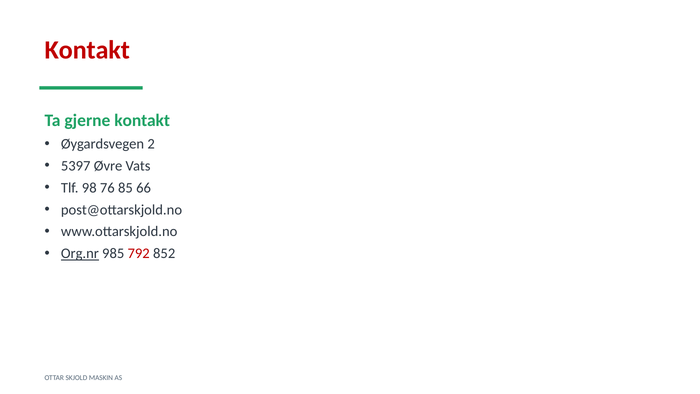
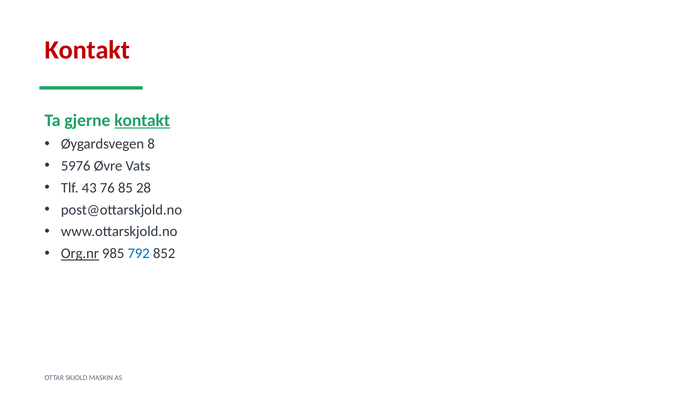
kontakt underline: none -> present (142, 121)
2: 2 -> 8 (151, 144)
5397: 5397 -> 5976 (76, 166)
98: 98 -> 43 (89, 188)
66: 66 -> 28 (144, 188)
792 colour: red -> blue (139, 253)
